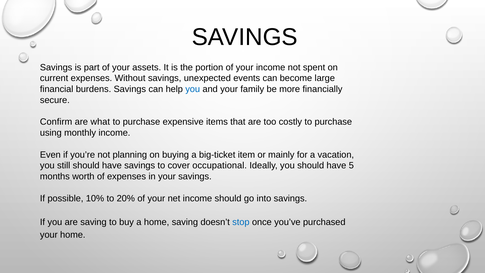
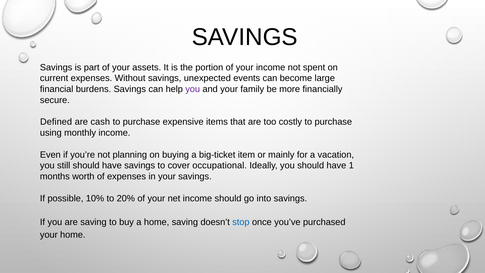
you colour: blue -> purple (193, 89)
Confirm: Confirm -> Defined (56, 122)
what: what -> cash (100, 122)
5: 5 -> 1 (351, 166)
